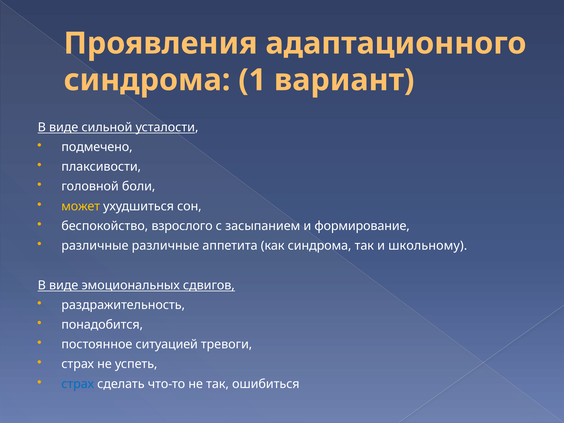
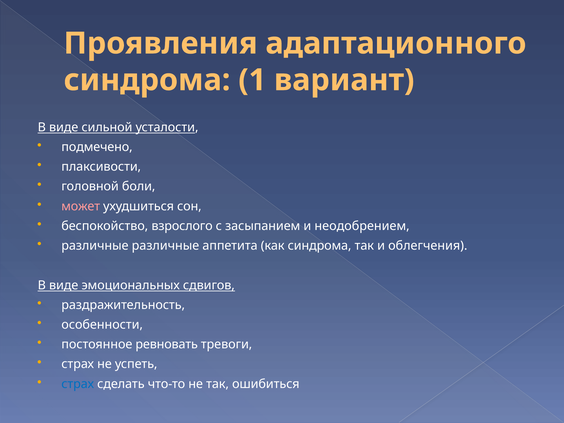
может colour: yellow -> pink (81, 206)
формирование: формирование -> неодобрением (362, 226)
школьному: школьному -> облегчения (428, 246)
понадобится: понадобится -> особенности (102, 325)
ситуацией: ситуацией -> ревновать (167, 344)
